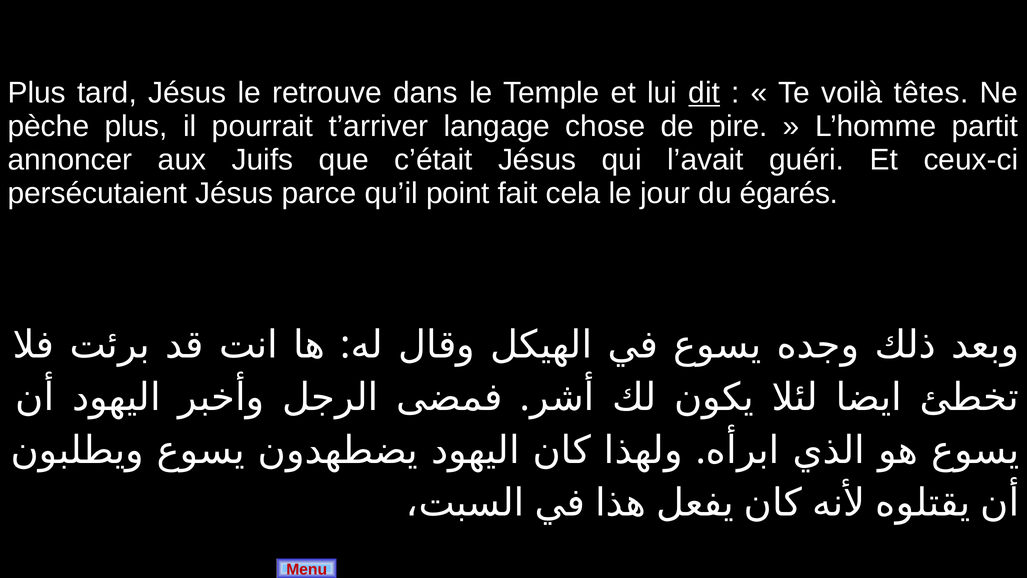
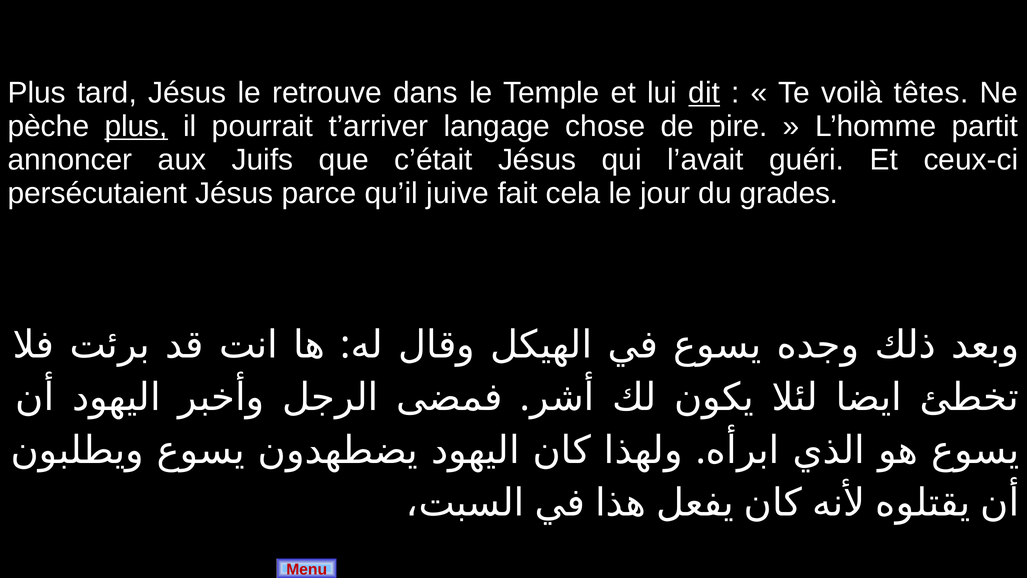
plus underline: none -> present (136, 126)
point: point -> juive (458, 193)
égarés: égarés -> grades (789, 193)
